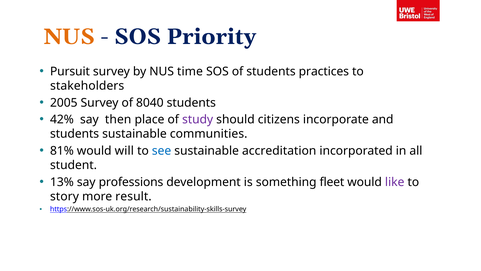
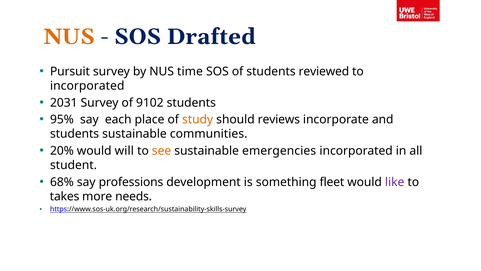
Priority: Priority -> Drafted (211, 37)
practices: practices -> reviewed (324, 71)
stakeholders: stakeholders -> incorporated (87, 86)
2005: 2005 -> 2031 (64, 103)
8040: 8040 -> 9102 (150, 103)
42%: 42% -> 95% (62, 119)
then: then -> each (118, 119)
study colour: purple -> orange (198, 119)
citizens: citizens -> reviews (279, 119)
81%: 81% -> 20% (62, 151)
see colour: blue -> orange (162, 151)
accreditation: accreditation -> emergencies (279, 151)
13%: 13% -> 68% (62, 182)
story: story -> takes (65, 196)
result: result -> needs (134, 196)
